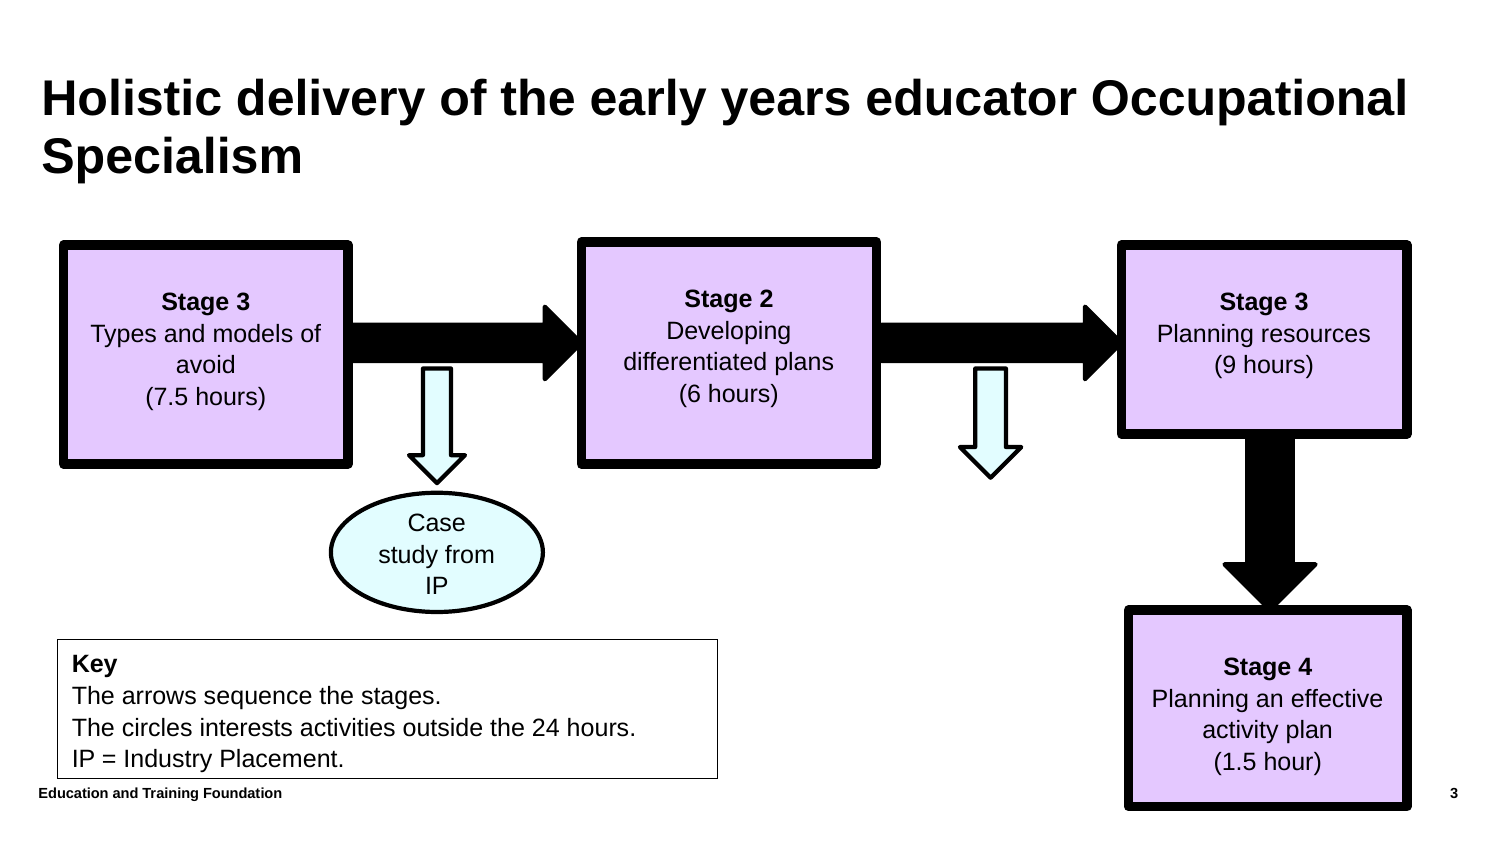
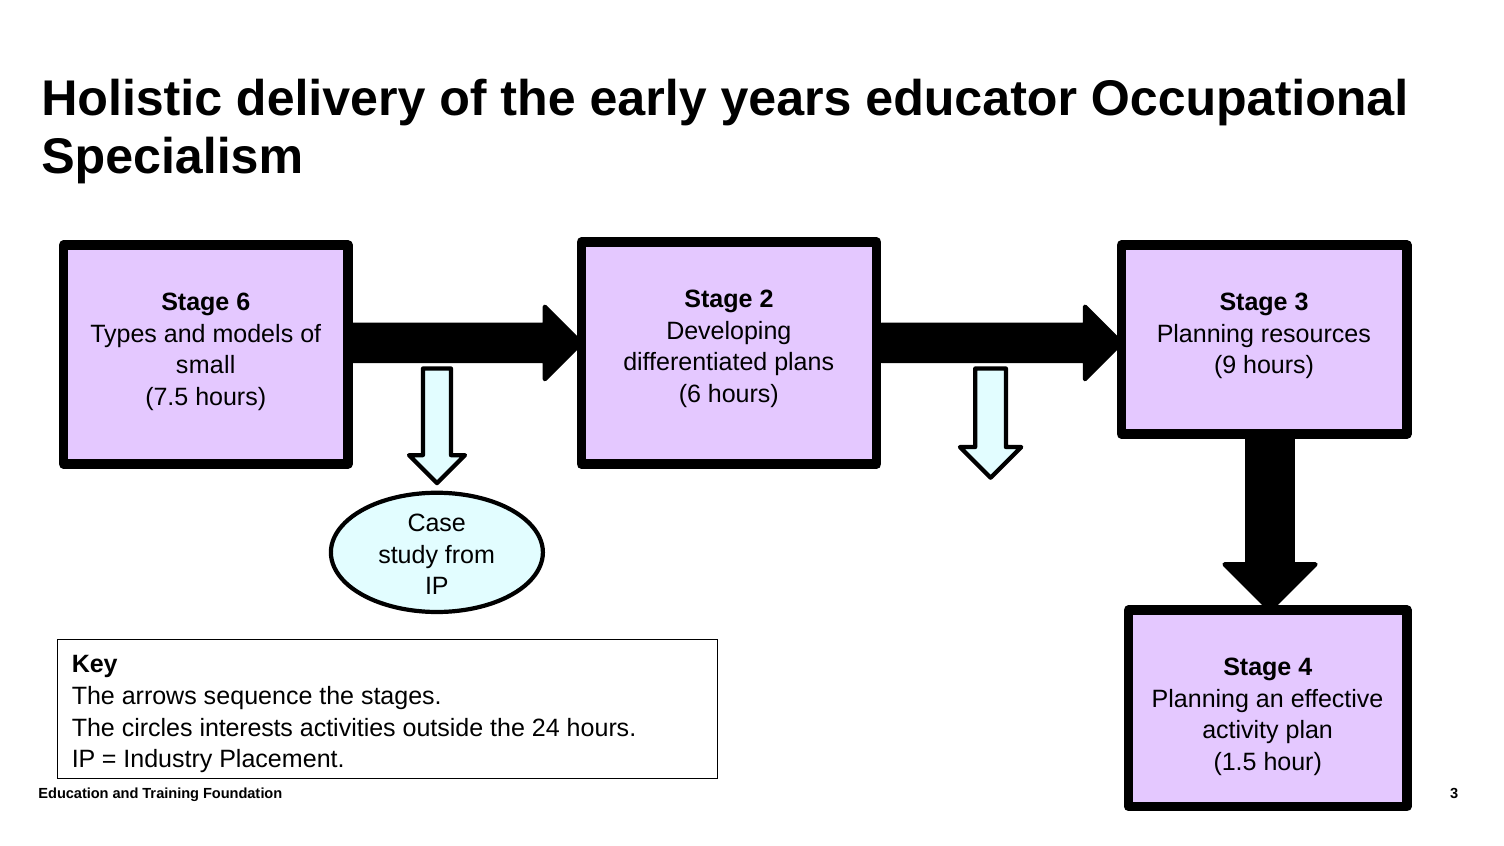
3: 3 -> 6 (243, 302)
avoid: avoid -> small (206, 365)
